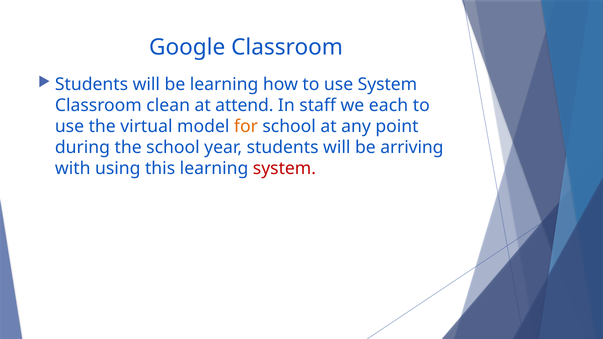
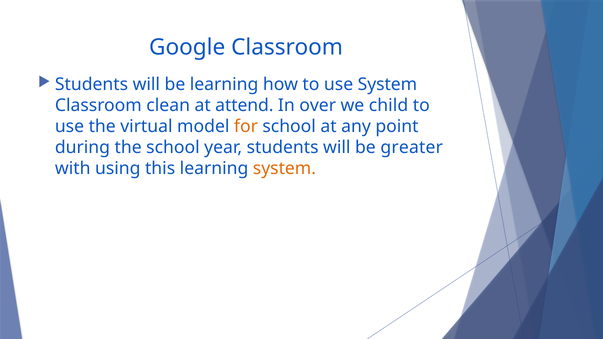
staff: staff -> over (318, 106)
each: each -> child (389, 106)
arriving: arriving -> greater (412, 148)
system colour: red -> orange (284, 169)
